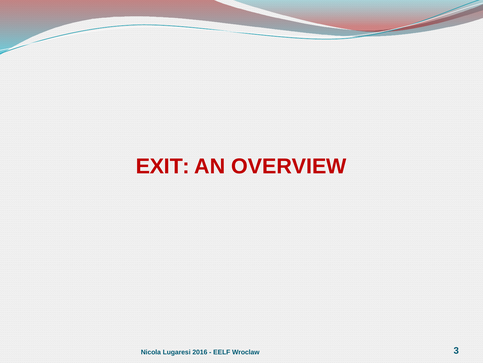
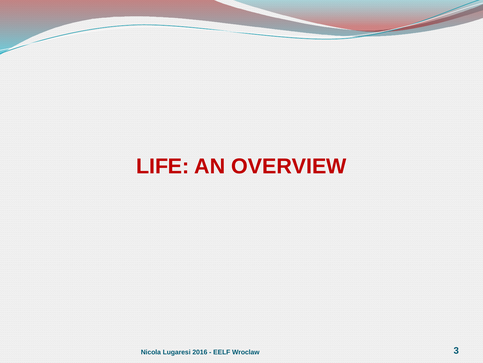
EXIT: EXIT -> LIFE (163, 166)
